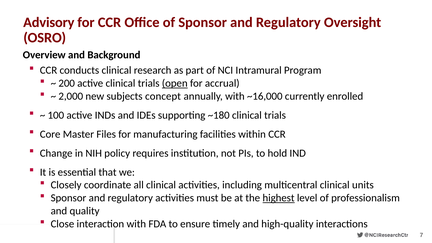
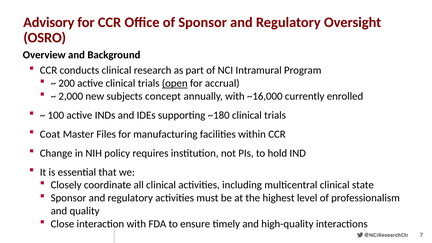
Core: Core -> Coat (50, 134)
units: units -> state (363, 185)
highest underline: present -> none (279, 198)
